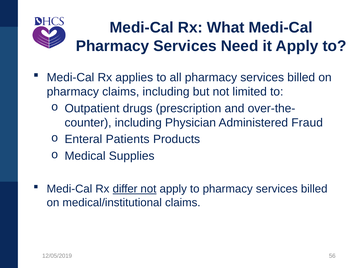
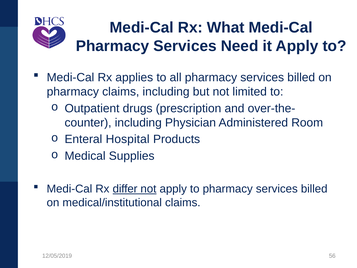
Fraud: Fraud -> Room (307, 123)
Patients: Patients -> Hospital (128, 139)
